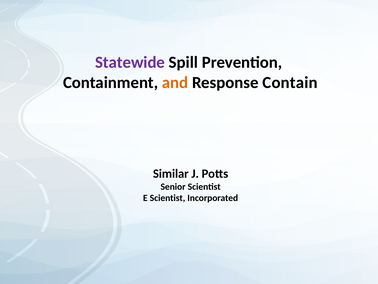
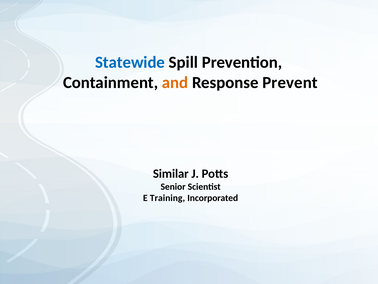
Statewide colour: purple -> blue (130, 62)
Contain: Contain -> Prevent (290, 82)
E Scientist: Scientist -> Training (167, 198)
